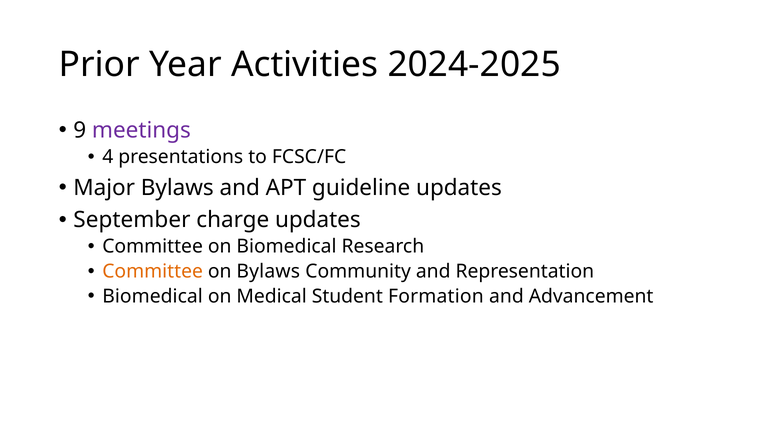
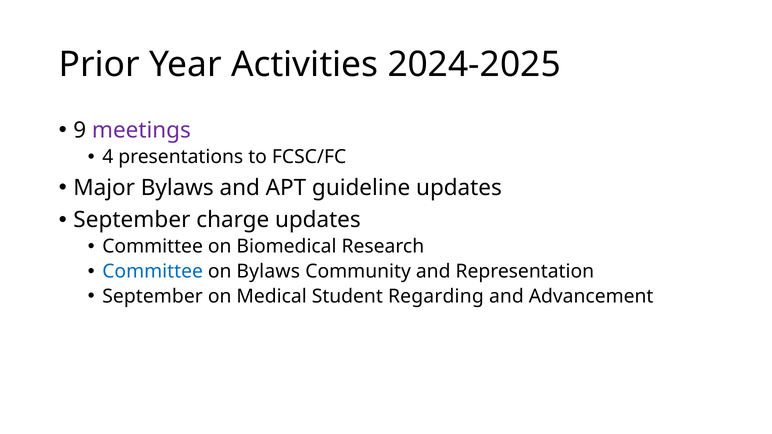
Committee colour: orange -> blue (153, 272)
Biomedical: Biomedical -> September (153, 296)
Formation: Formation -> Regarding (436, 296)
